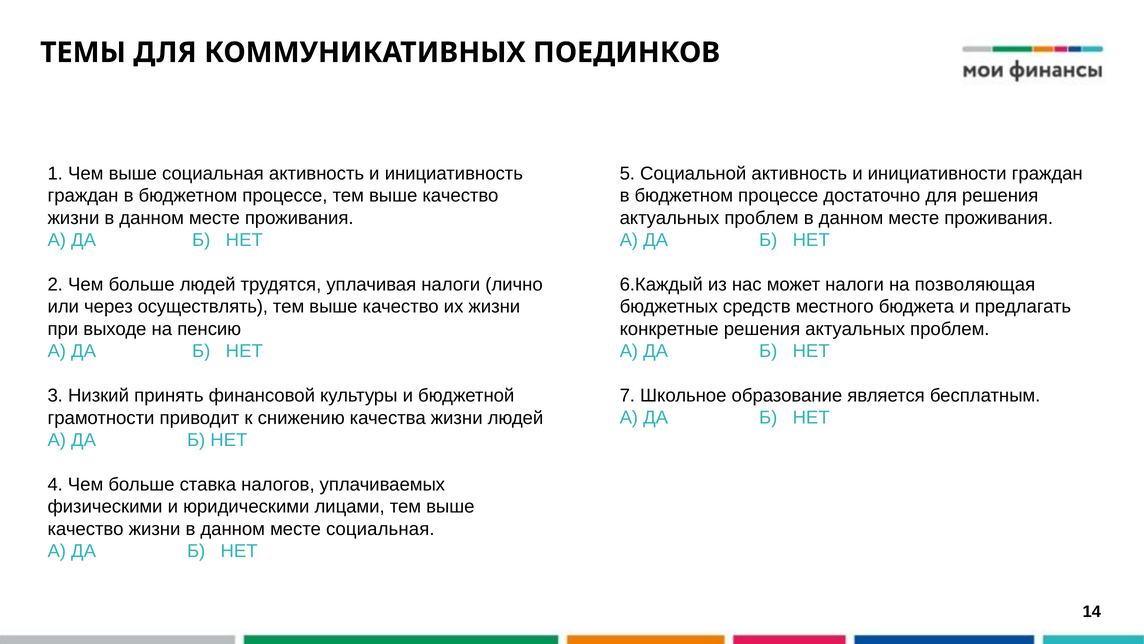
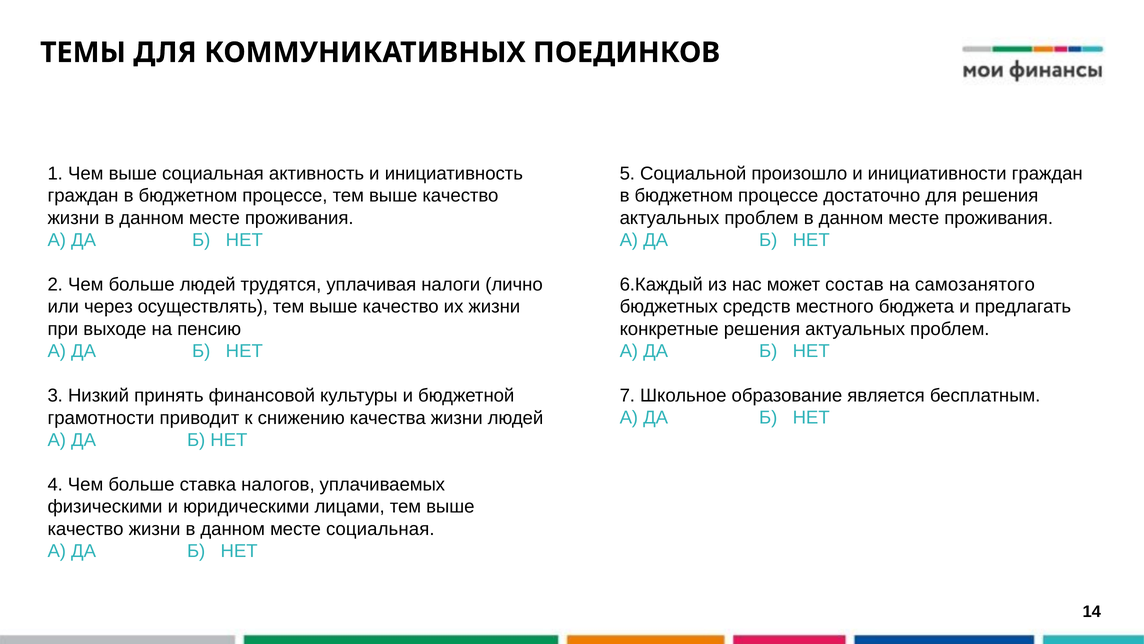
Социальной активность: активность -> произошло (799, 173)
может налоги: налоги -> состав (854, 284)
позволяющая: позволяющая -> самозанятого (975, 284)
